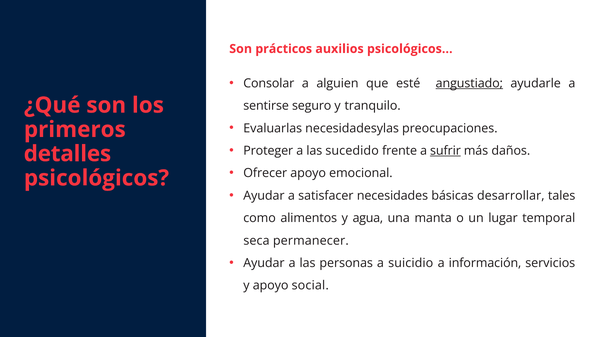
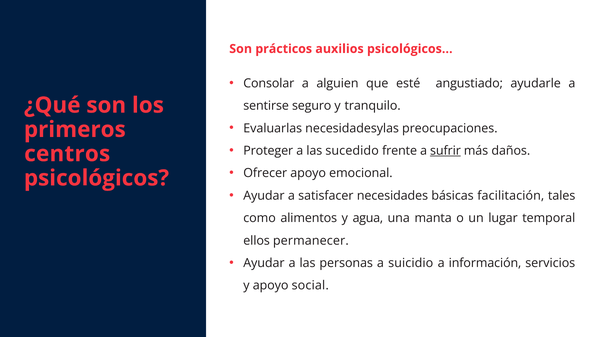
angustiado underline: present -> none (469, 83)
detalles: detalles -> centros (67, 154)
desarrollar: desarrollar -> facilitación (511, 196)
seca: seca -> ellos (257, 241)
